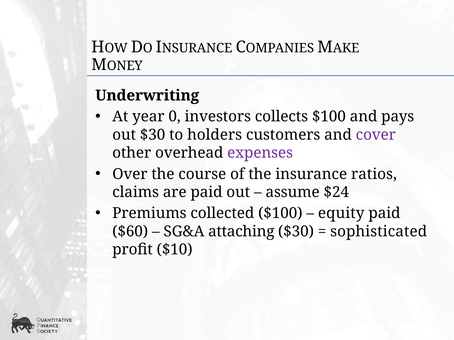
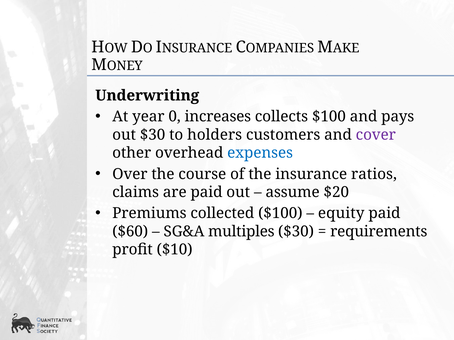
investors: investors -> increases (218, 117)
expenses colour: purple -> blue (260, 153)
$24: $24 -> $20 (336, 192)
attaching: attaching -> multiples (241, 232)
sophisticated: sophisticated -> requirements (379, 232)
